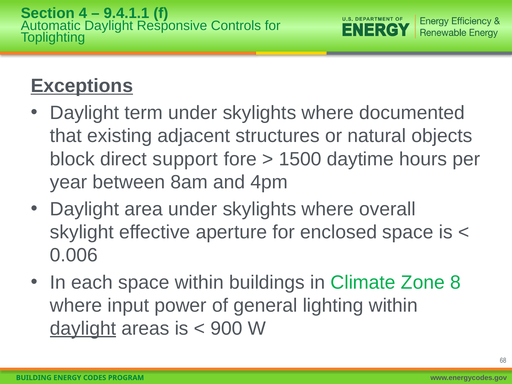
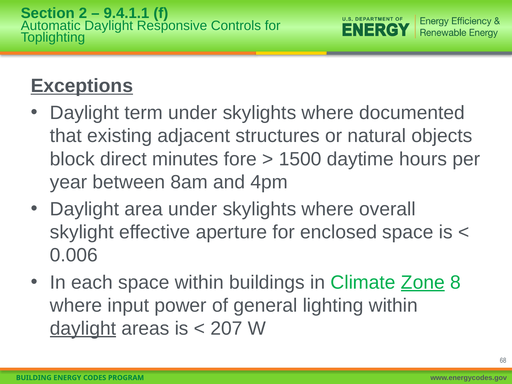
4: 4 -> 2 (83, 13)
support: support -> minutes (185, 159)
Zone underline: none -> present (423, 282)
900: 900 -> 207 (226, 328)
